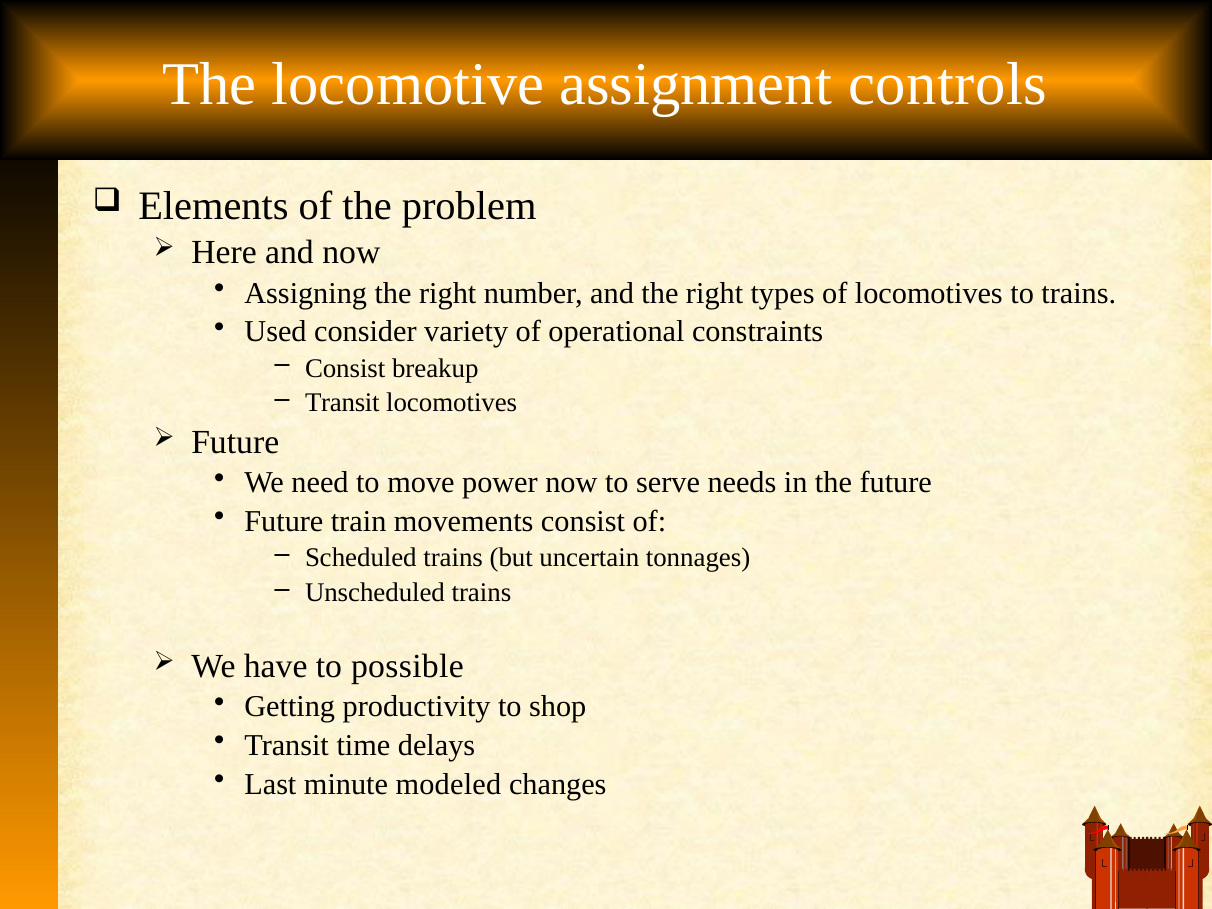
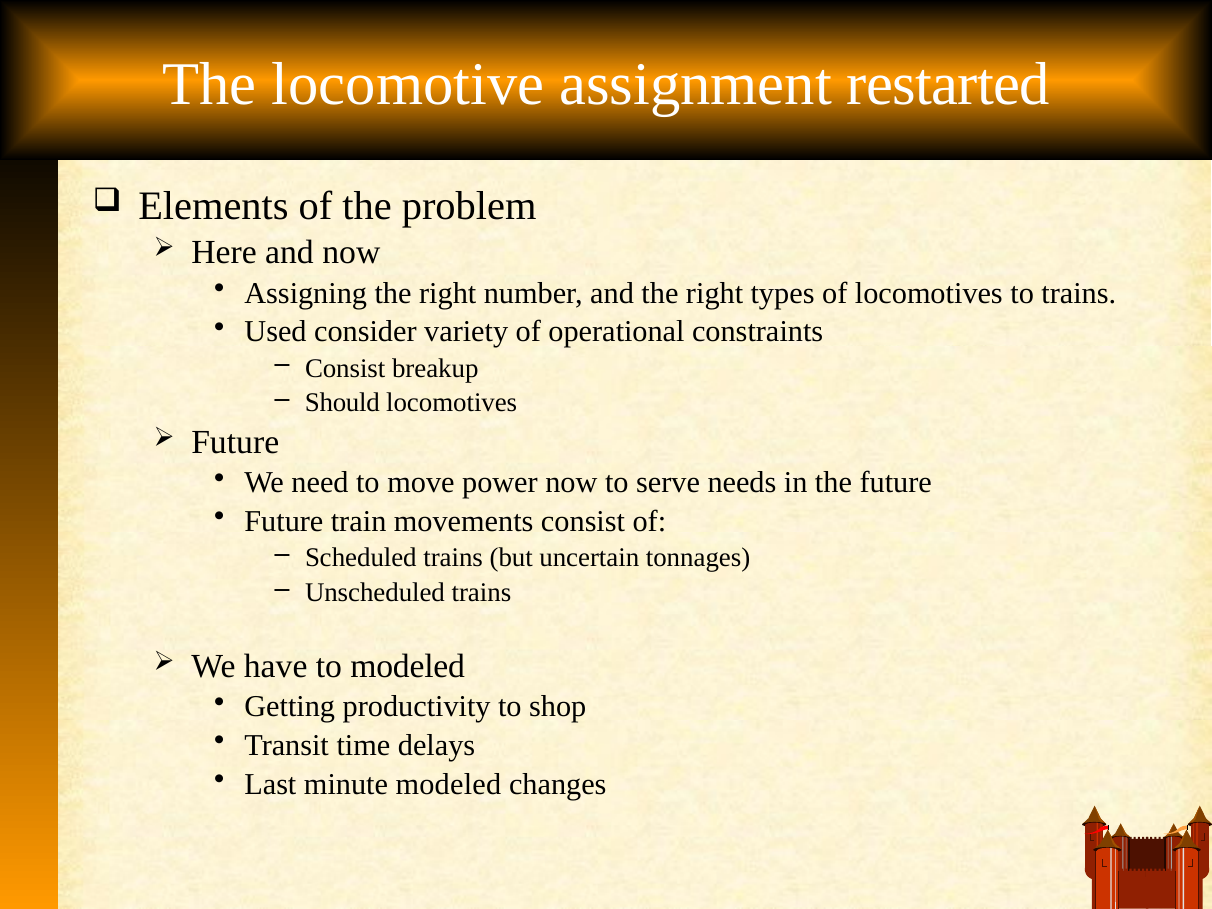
controls: controls -> restarted (948, 84)
Transit: Transit -> Should (342, 403)
to possible: possible -> modeled (408, 666)
